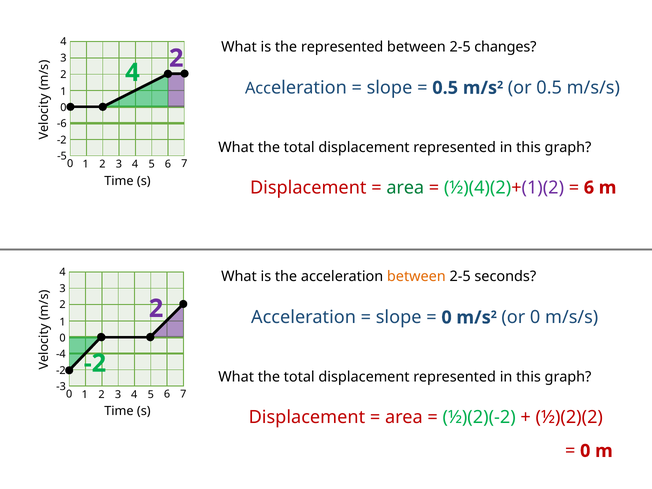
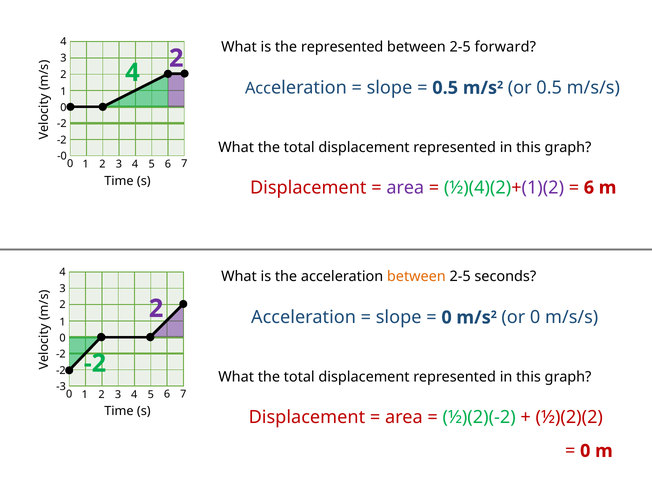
changes: changes -> forward (505, 47)
-6: -6 -> -2 (62, 124)
-5: -5 -> -0 (62, 156)
area colour: green -> purple (405, 188)
-4: -4 -> -2 (61, 354)
